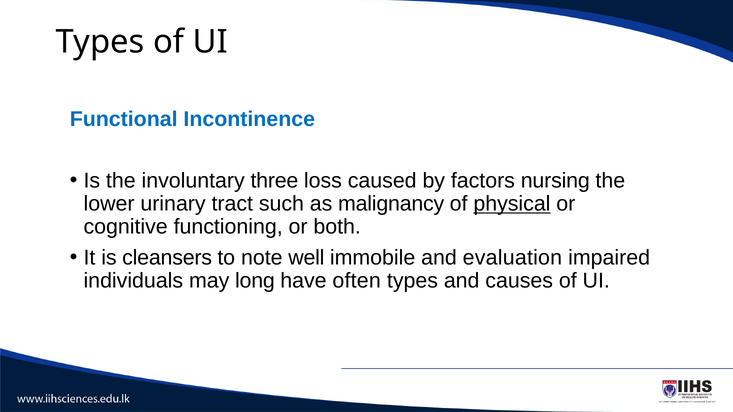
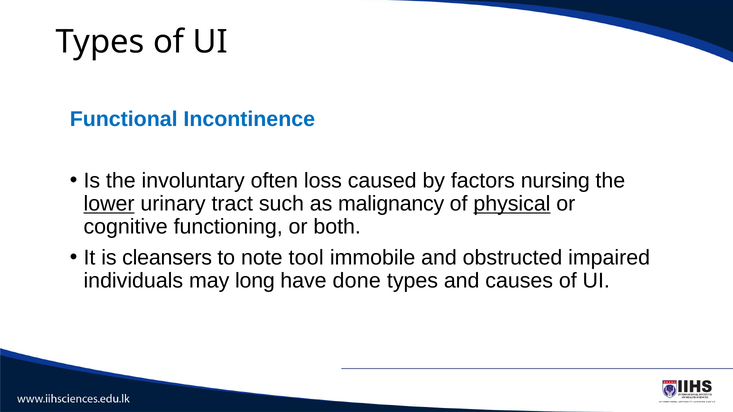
three: three -> often (274, 181)
lower underline: none -> present (109, 204)
well: well -> tool (306, 258)
evaluation: evaluation -> obstructed (513, 258)
often: often -> done (357, 281)
